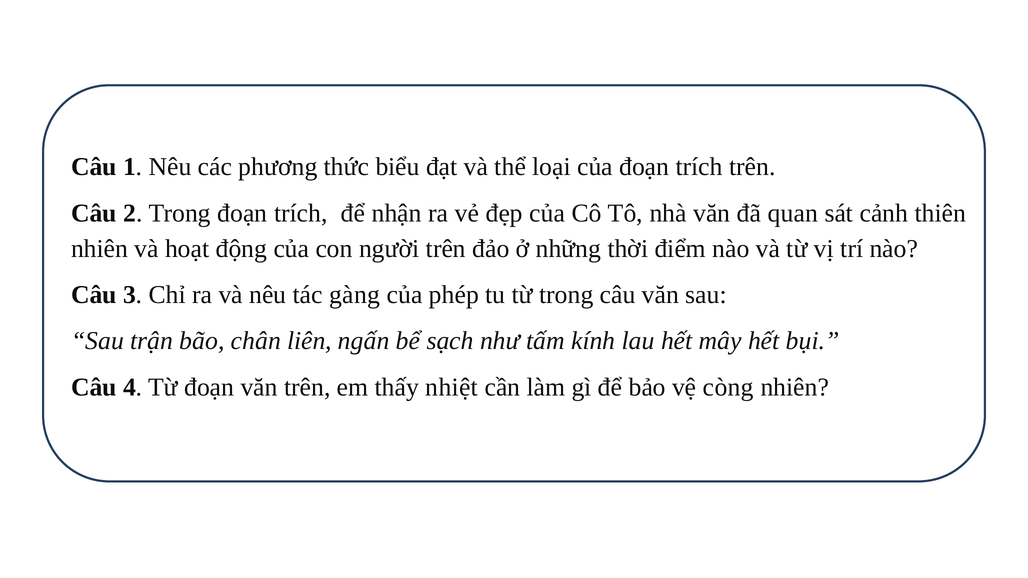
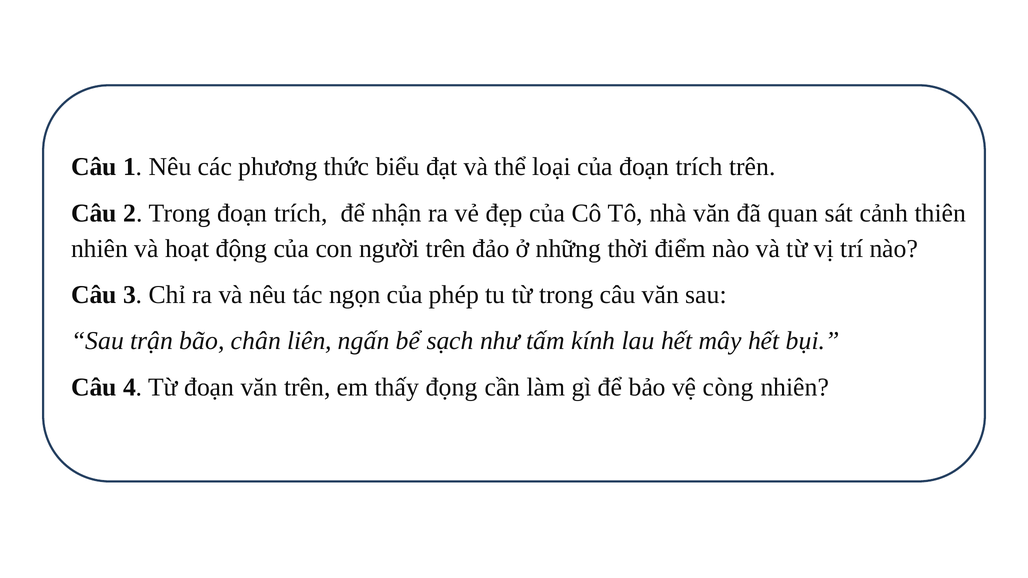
gàng: gàng -> ngọn (355, 295)
nhiệt: nhiệt -> đọng (452, 387)
